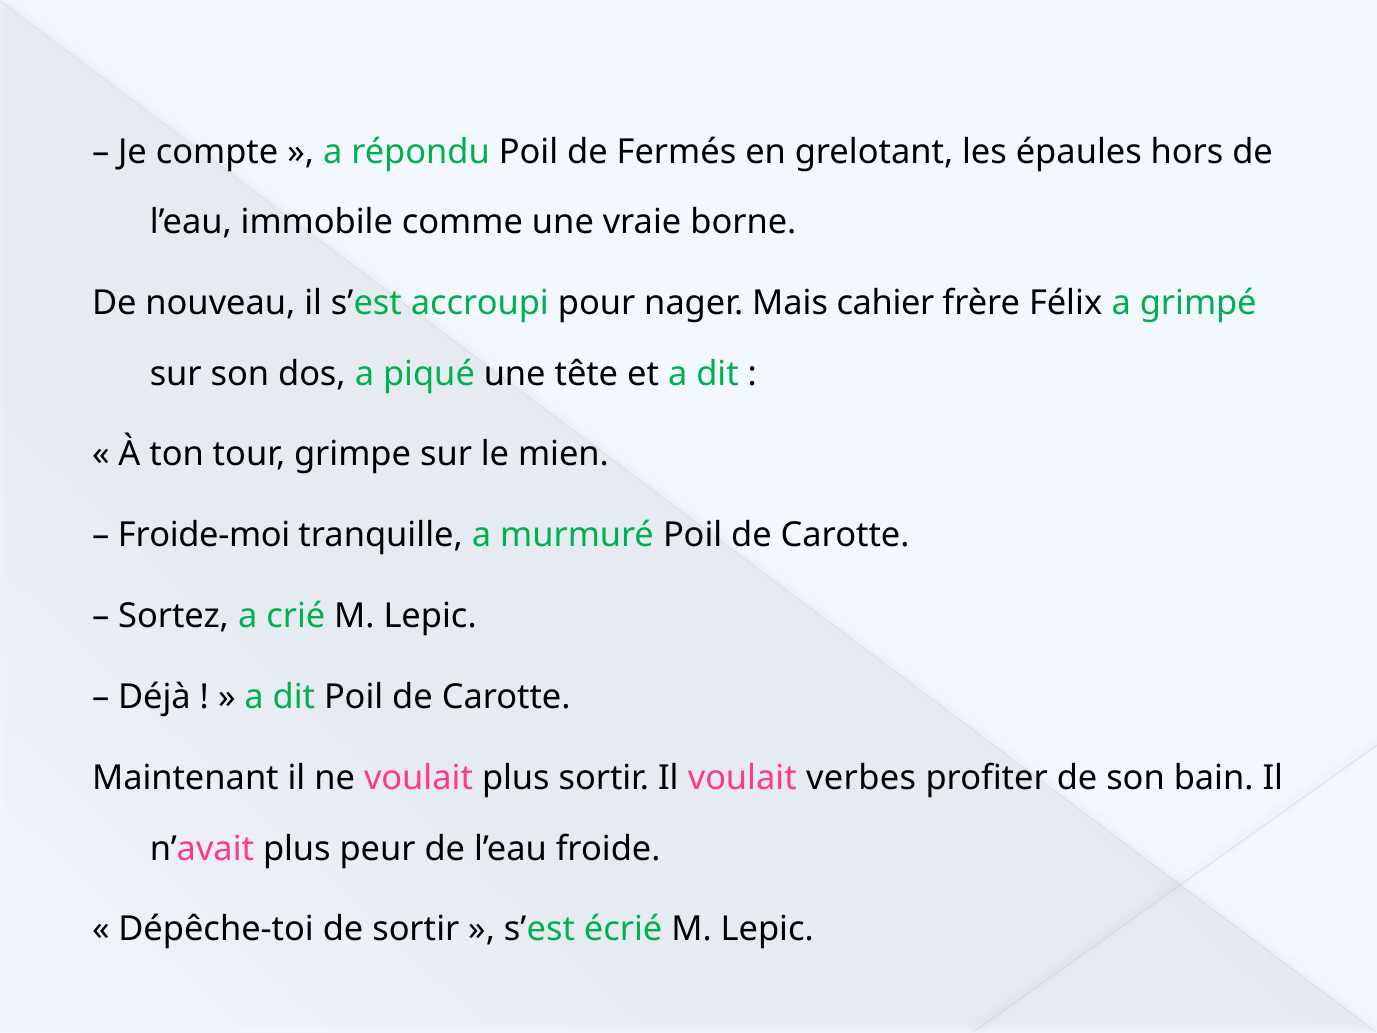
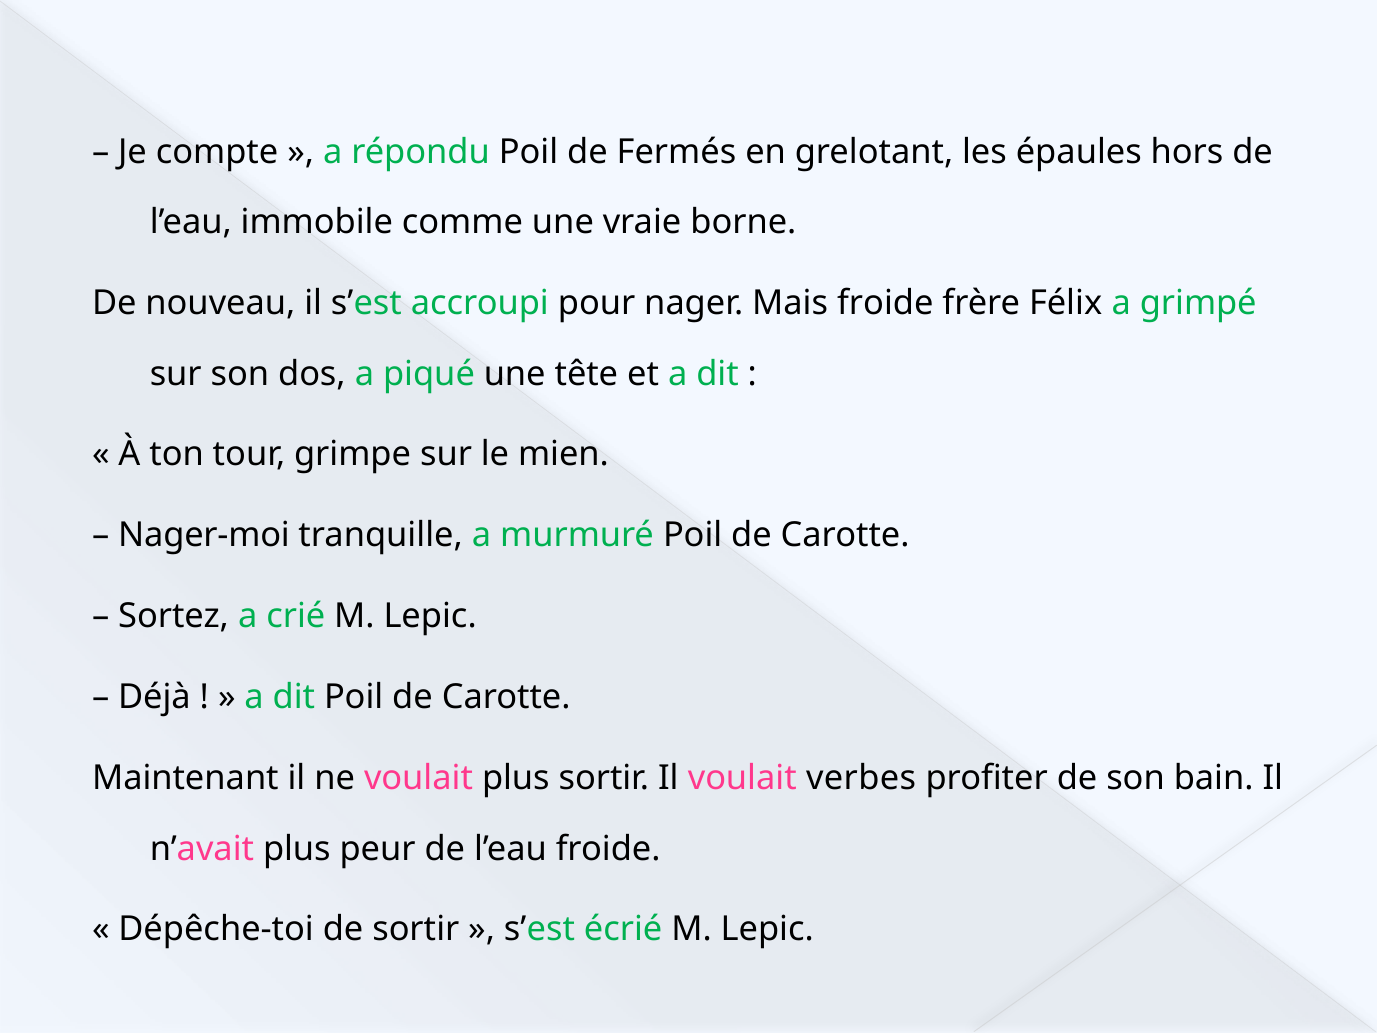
Mais cahier: cahier -> froide (885, 303)
Froide-moi: Froide-moi -> Nager-moi (204, 535)
